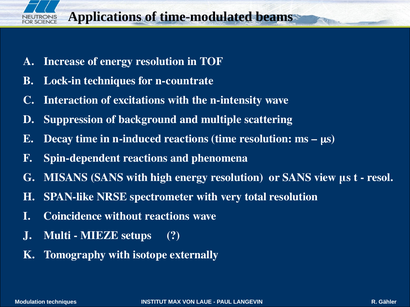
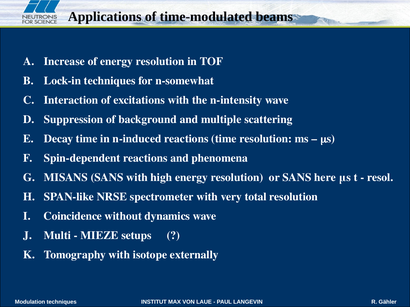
n-countrate: n-countrate -> n-somewhat (185, 81)
view: view -> here (325, 178)
without reactions: reactions -> dynamics (167, 217)
